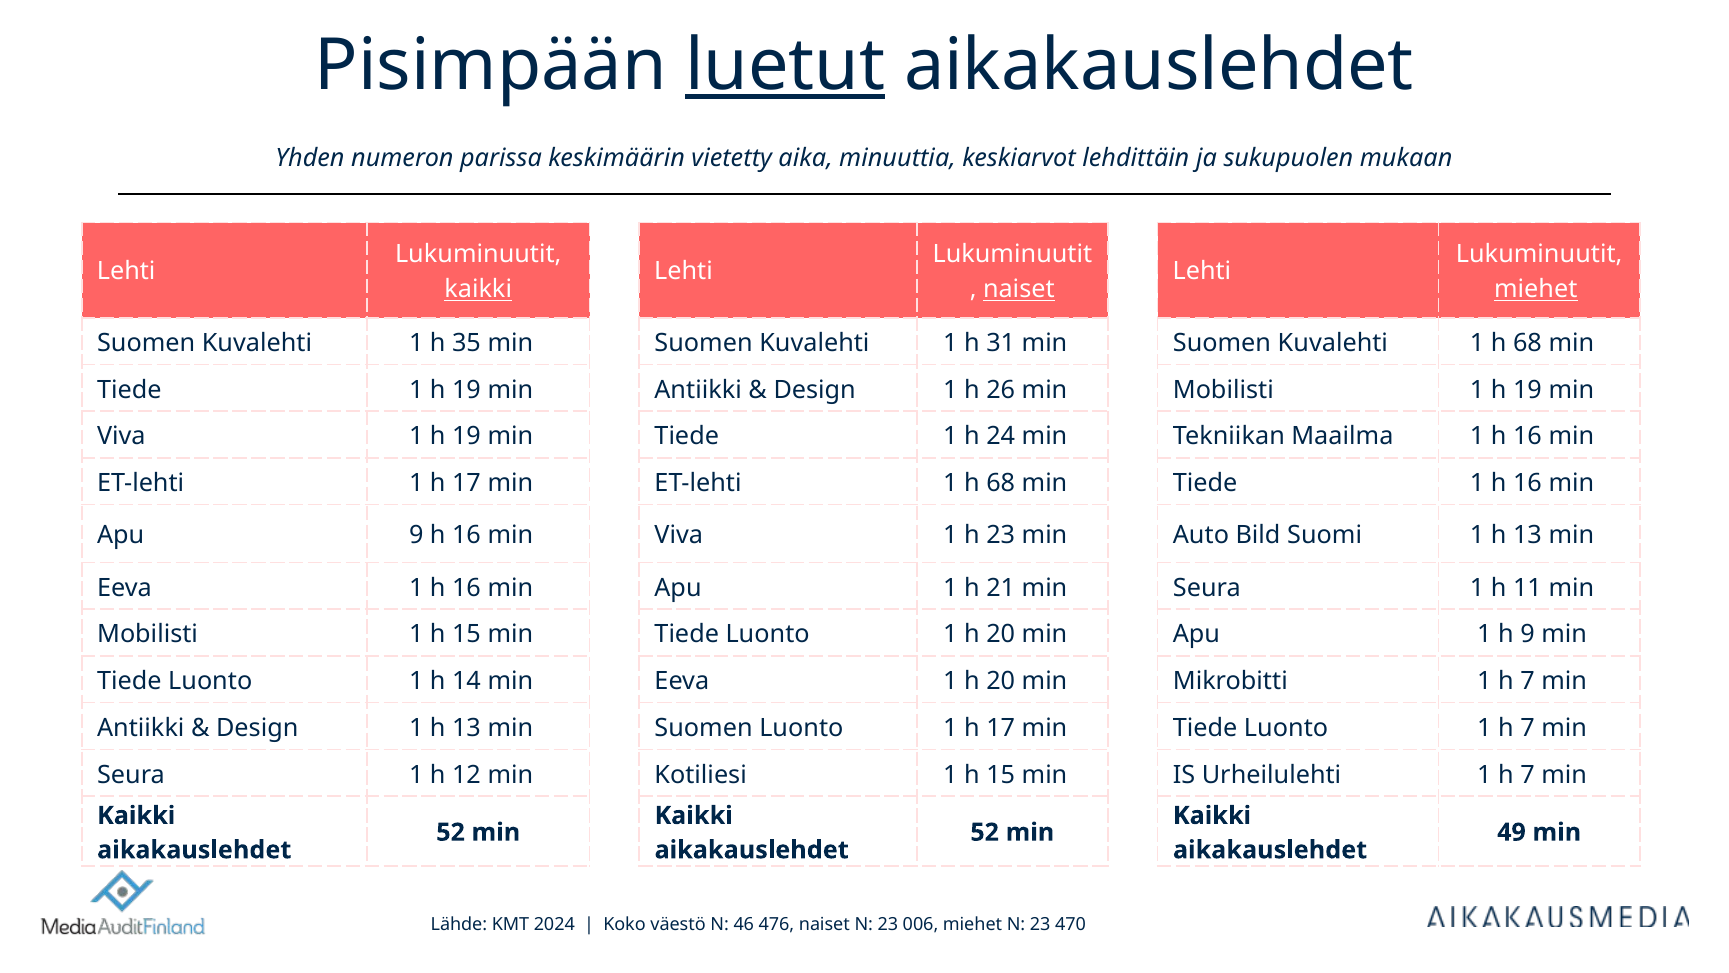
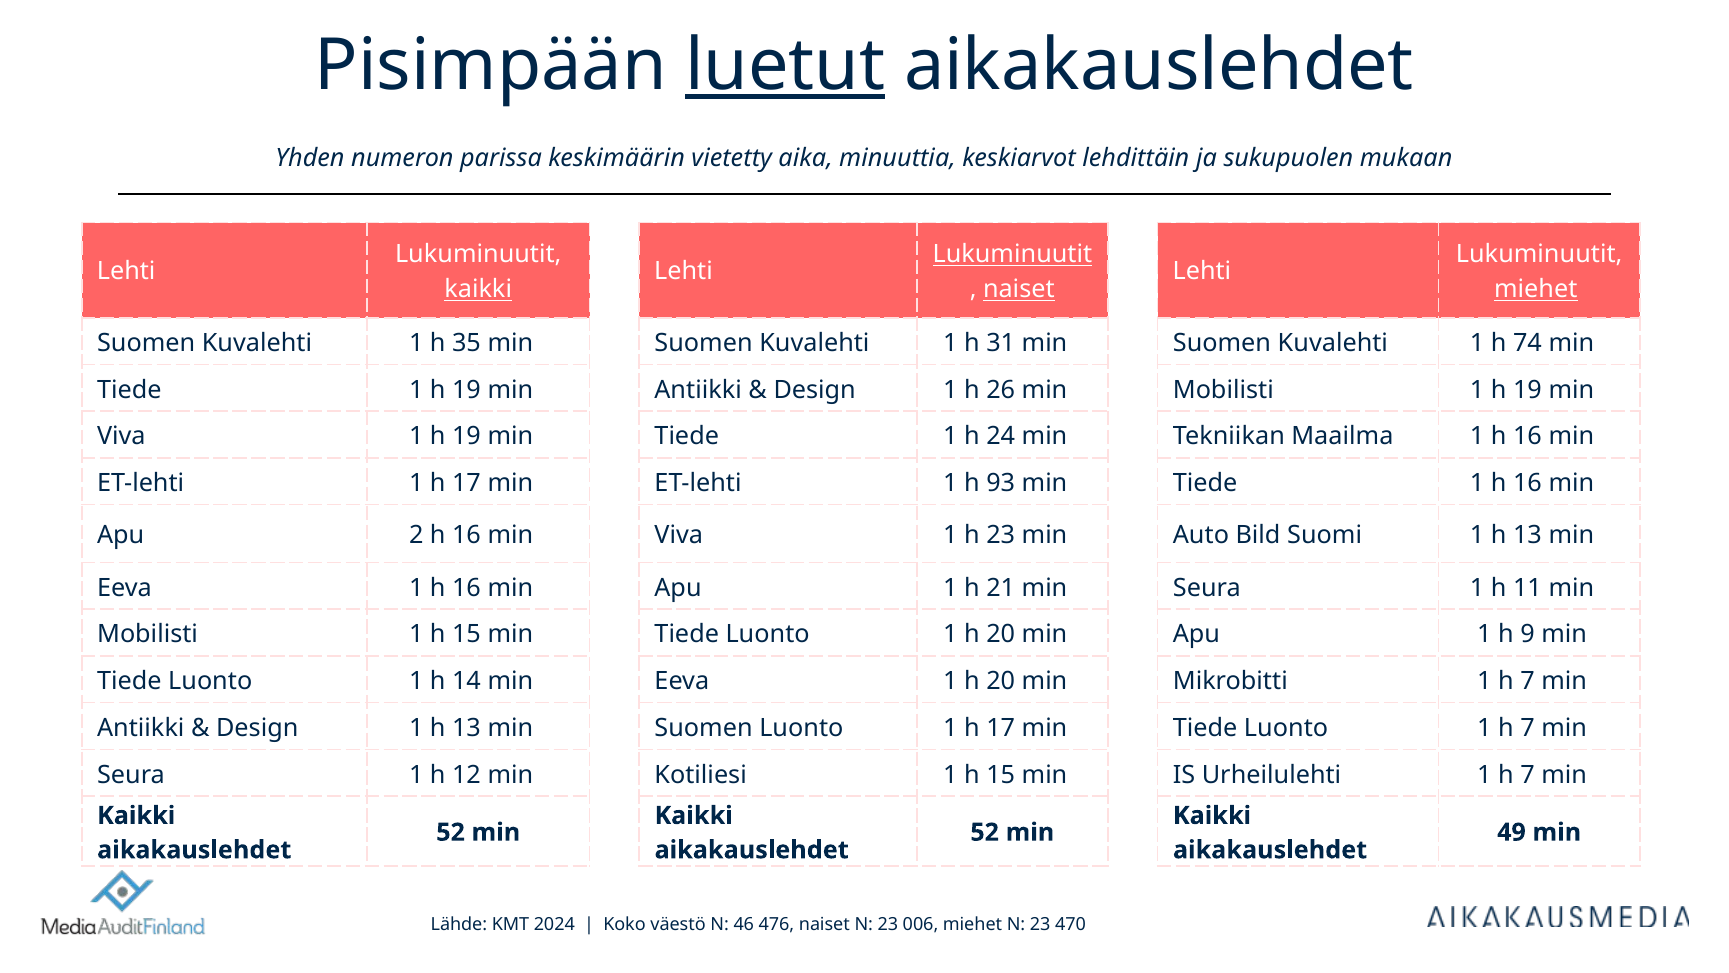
Lukuminuutit underline: none -> present (1012, 254)
Kuvalehti 1 h 68: 68 -> 74 (1528, 343)
ET-lehti 1 h 68: 68 -> 93 (1001, 483)
Apu 9: 9 -> 2 (416, 535)
